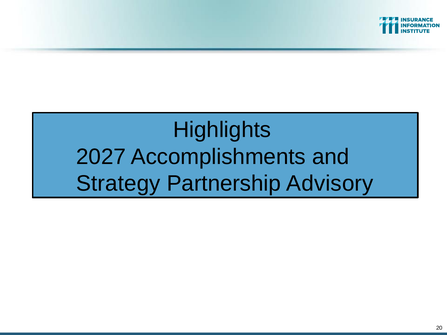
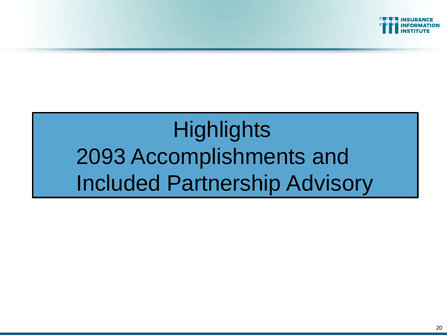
2027: 2027 -> 2093 (101, 157)
Strategy: Strategy -> Included (118, 184)
